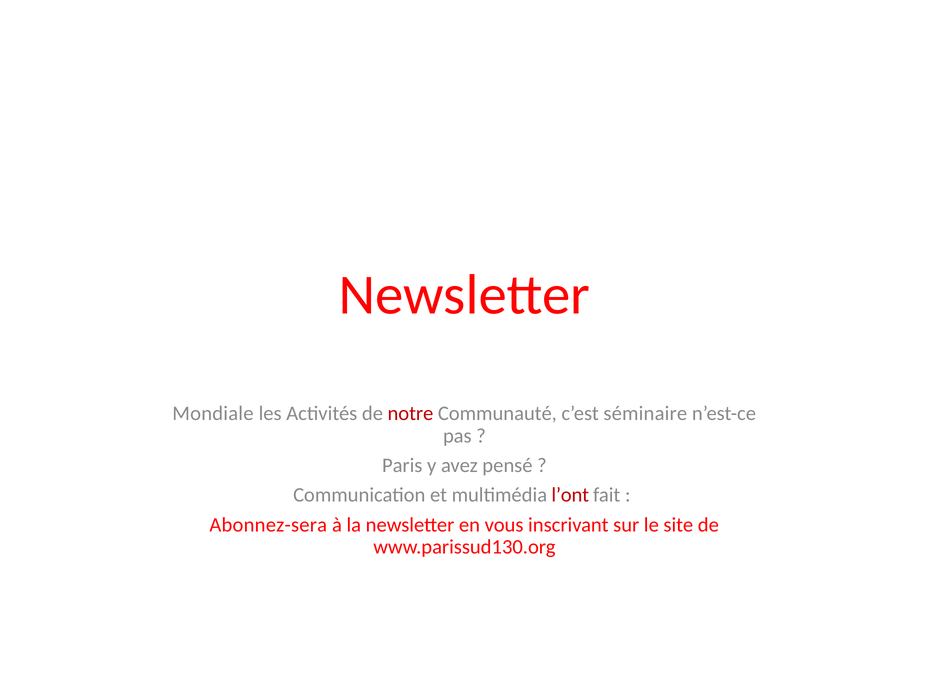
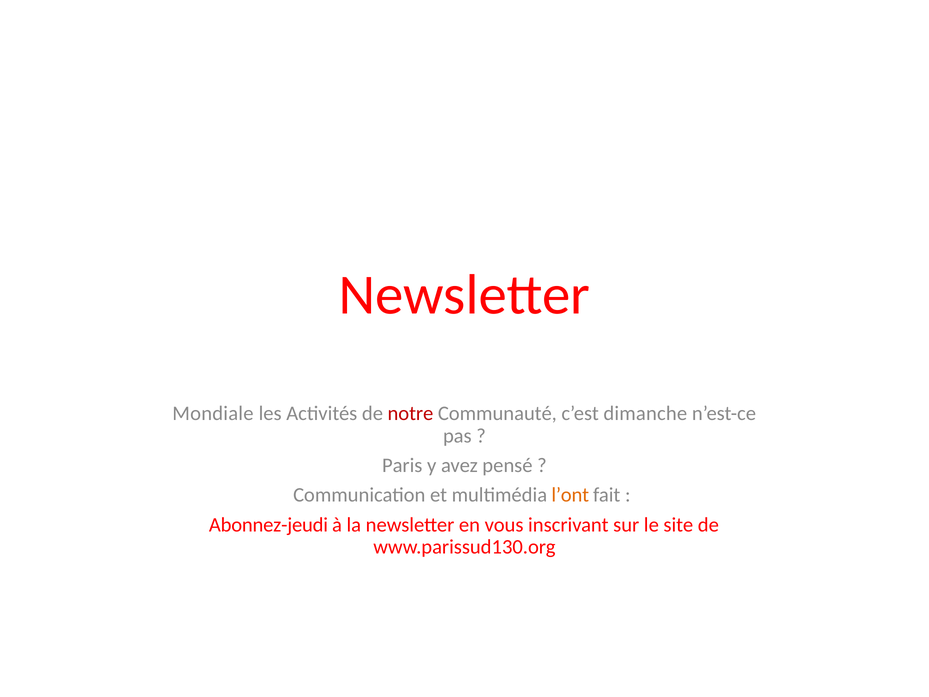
séminaire: séminaire -> dimanche (645, 413)
l’ont colour: red -> orange (570, 495)
Abonnez-sera: Abonnez-sera -> Abonnez-jeudi (268, 525)
